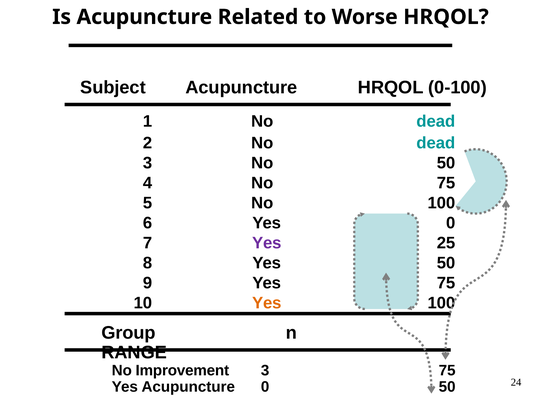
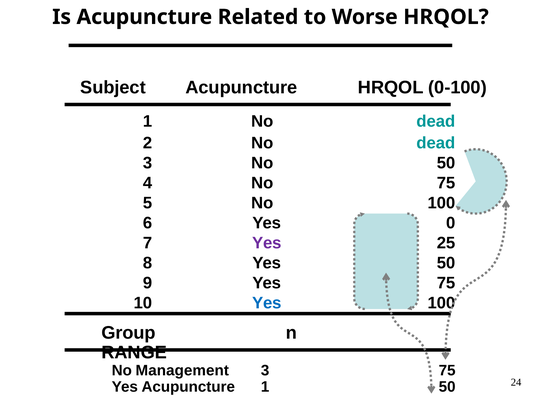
Yes colour: orange -> blue (267, 303)
Improvement: Improvement -> Management (182, 370)
Acupuncture 0: 0 -> 1 (265, 387)
